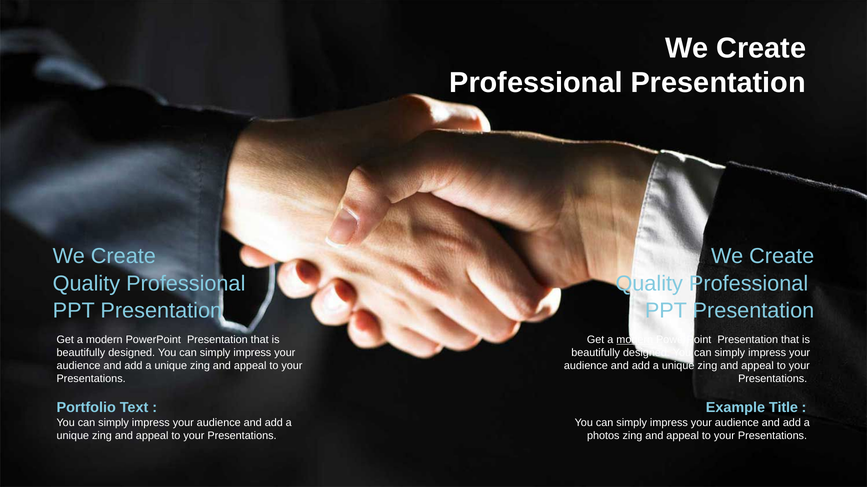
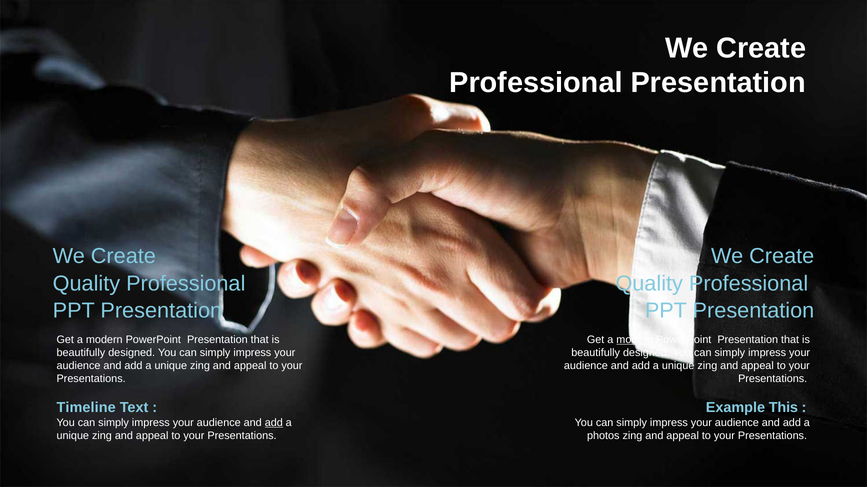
Portfolio: Portfolio -> Timeline (86, 408)
Title: Title -> This (783, 408)
add underline: none -> present (274, 423)
